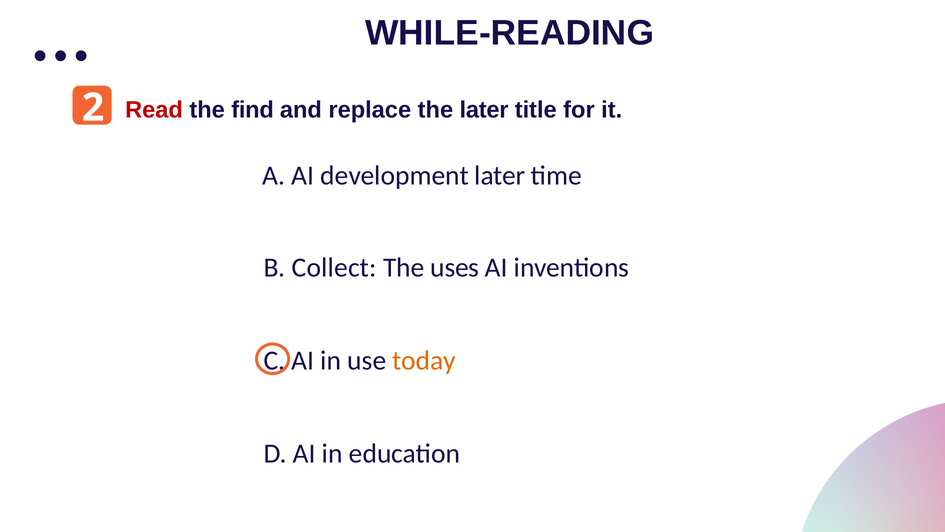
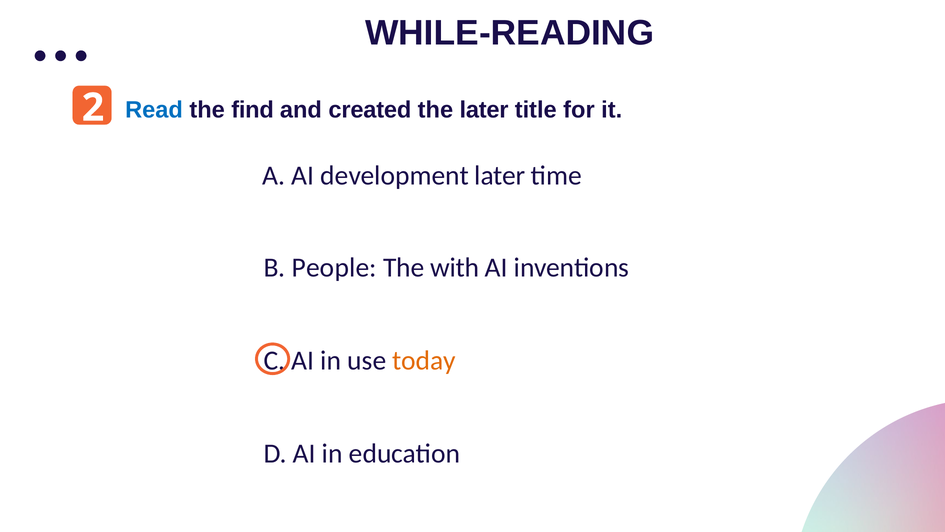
Read colour: red -> blue (154, 110)
replace: replace -> created (370, 110)
Collect: Collect -> People (334, 268)
uses: uses -> with (455, 268)
